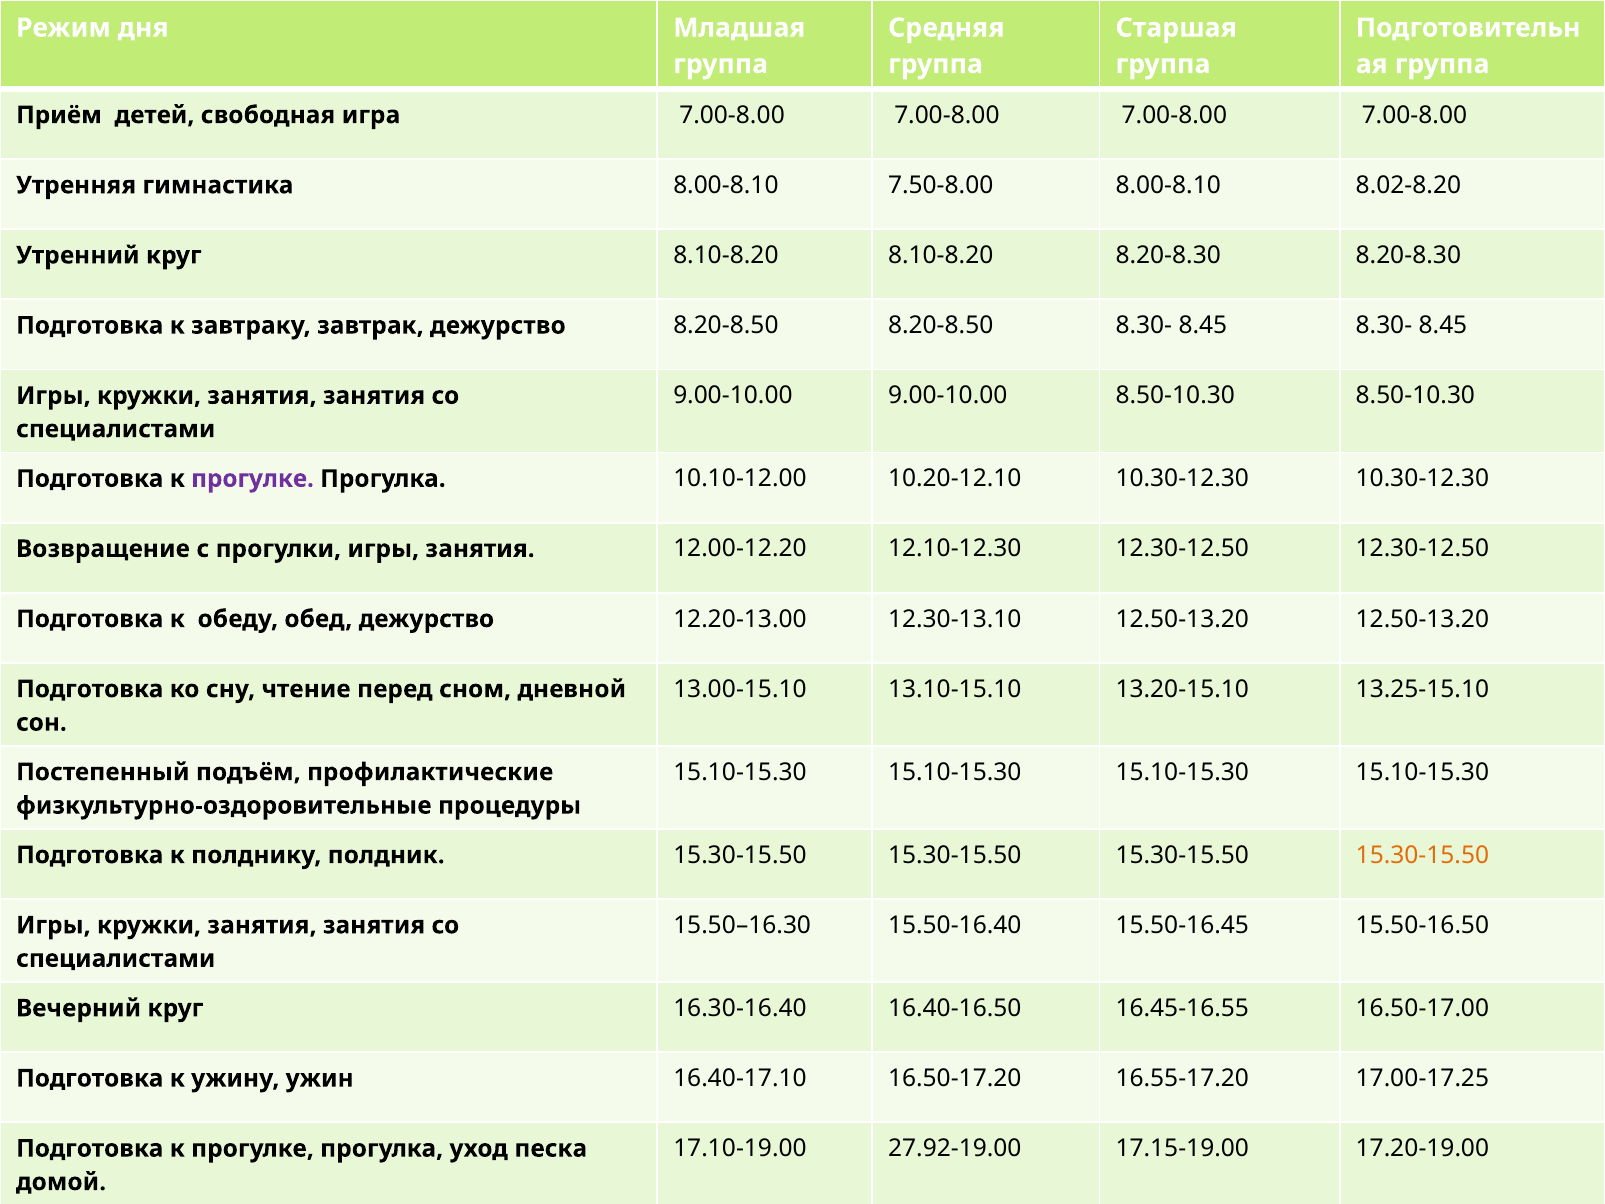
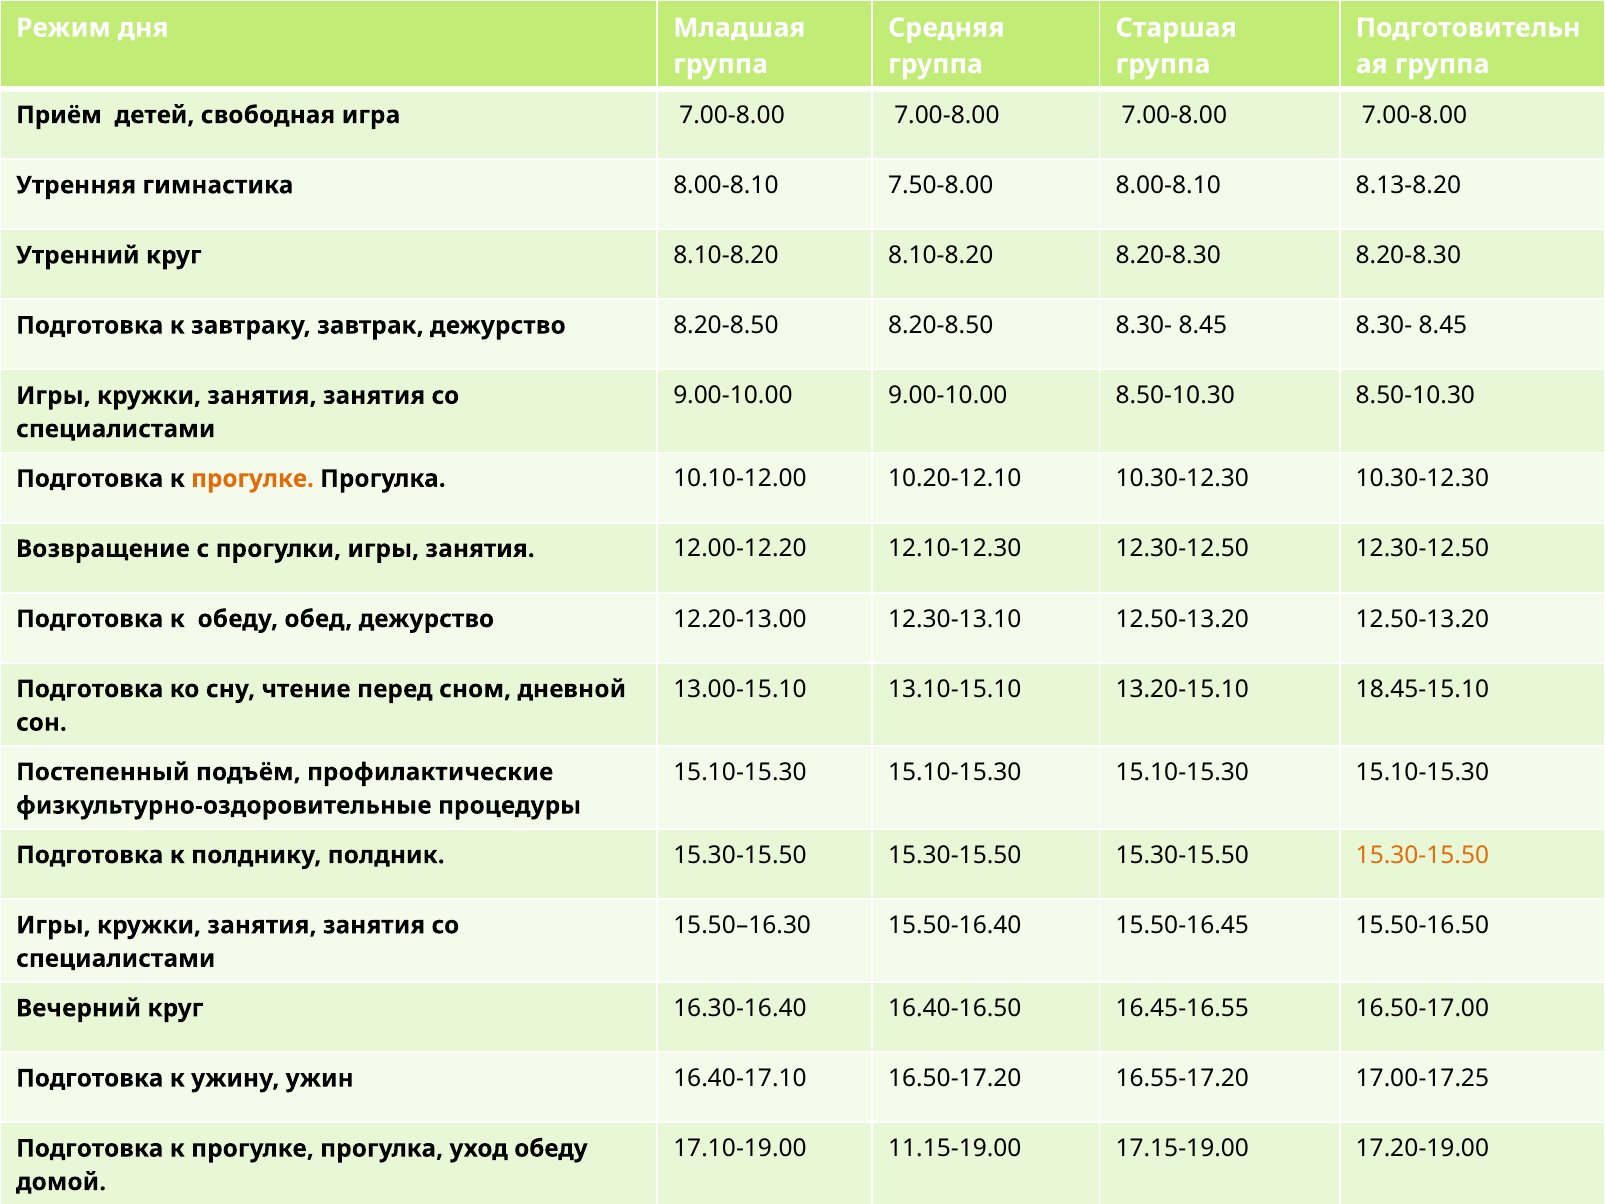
8.02-8.20: 8.02-8.20 -> 8.13-8.20 (1408, 185)
прогулке colour: purple -> orange (253, 479)
13.25-15.10: 13.25-15.10 -> 18.45-15.10 (1422, 689)
27.92-19.00: 27.92-19.00 -> 11.15-19.00 (955, 1148)
уход песка: песка -> обеду (551, 1148)
